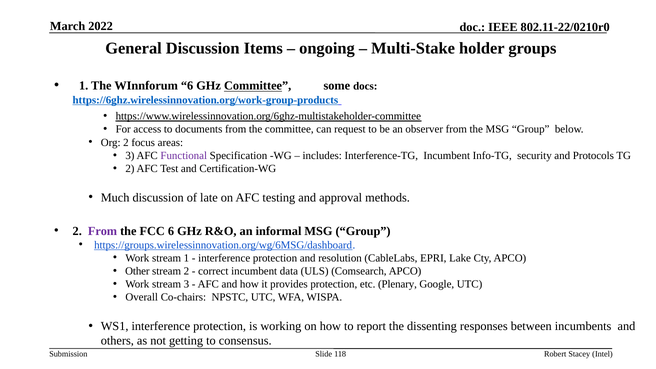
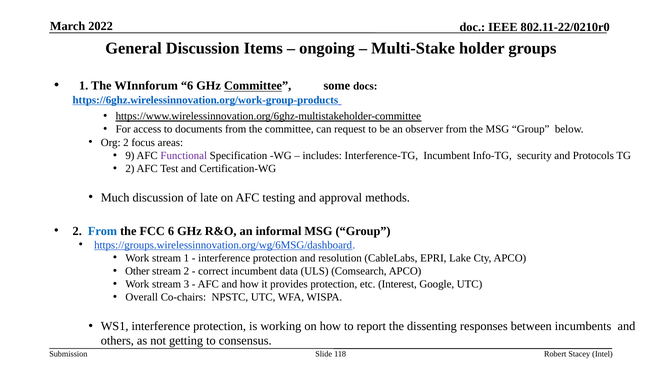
3: 3 -> 9 (130, 156)
From colour: purple -> blue (103, 231)
Plenary: Plenary -> Interest (397, 284)
